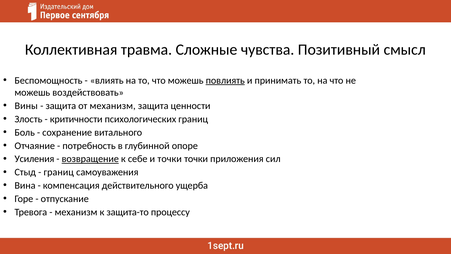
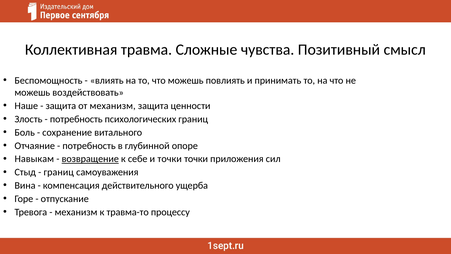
повлиять underline: present -> none (225, 80)
Вины: Вины -> Наше (26, 106)
критичности: критичности -> потребность (76, 119)
Усиления: Усиления -> Навыкам (34, 159)
защита-то: защита-то -> травма-то (128, 212)
